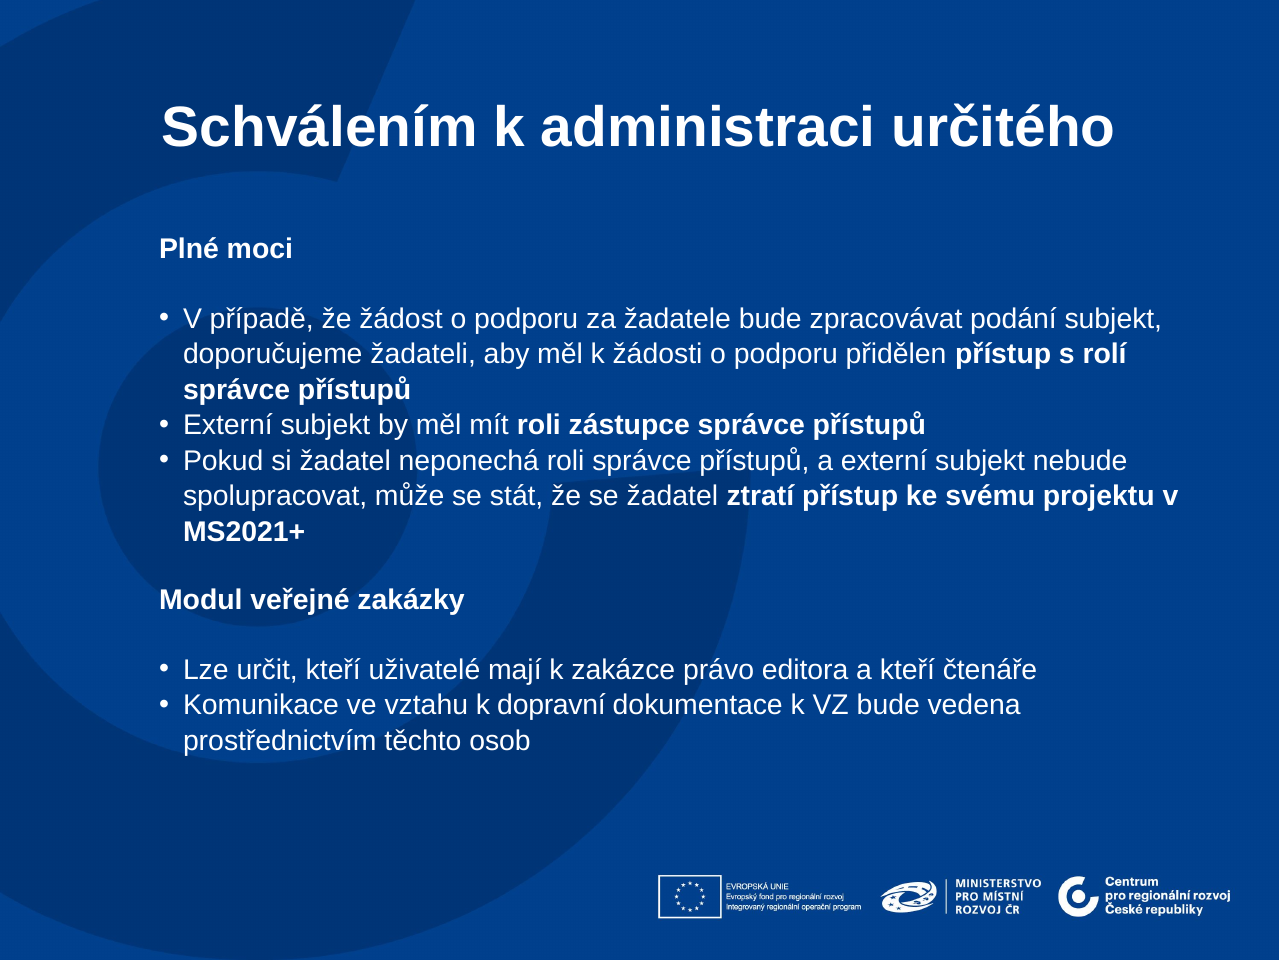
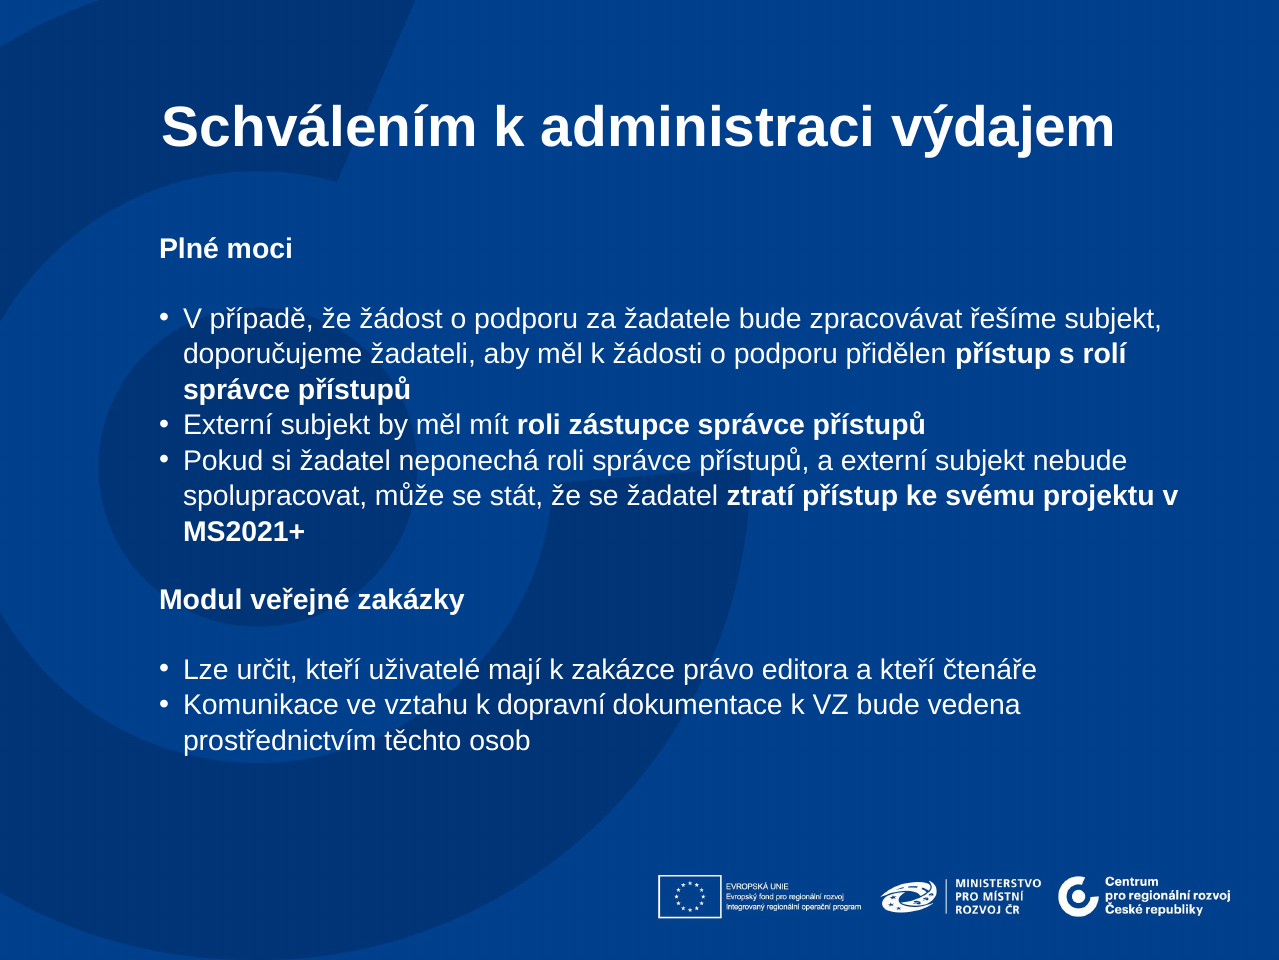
určitého: určitého -> výdajem (1004, 128)
podání: podání -> řešíme (1013, 318)
